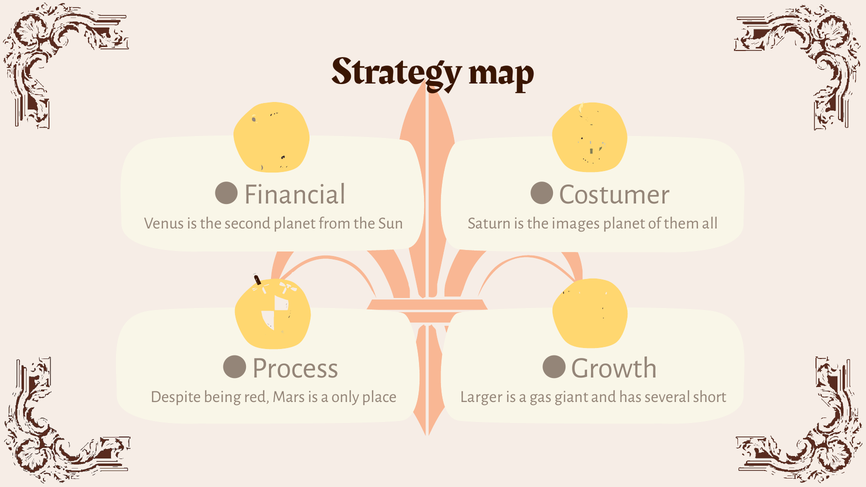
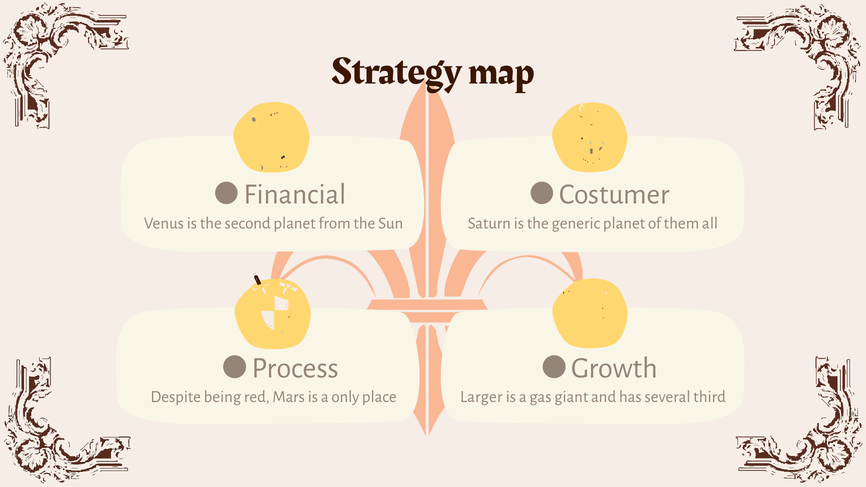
images: images -> generic (576, 223)
short: short -> third (710, 397)
